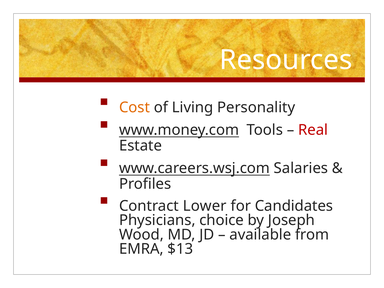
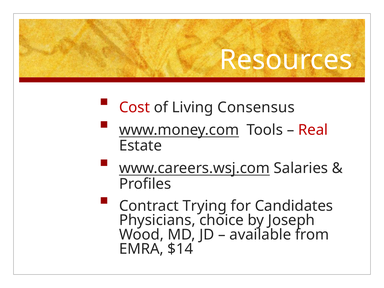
Cost colour: orange -> red (135, 107)
Personality: Personality -> Consensus (256, 107)
Lower: Lower -> Trying (205, 206)
$13: $13 -> $14 (180, 249)
